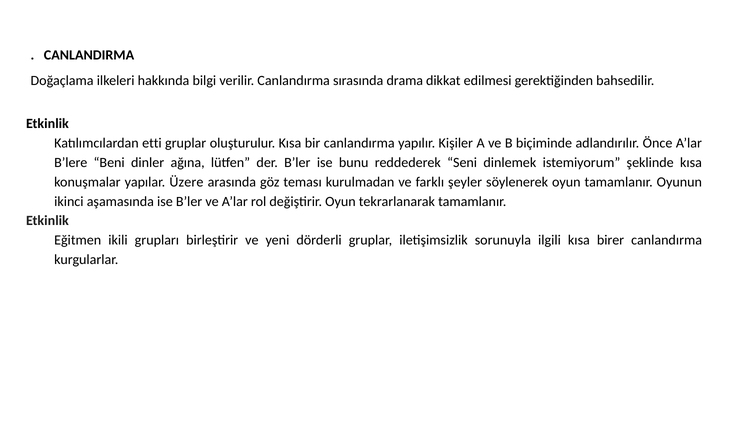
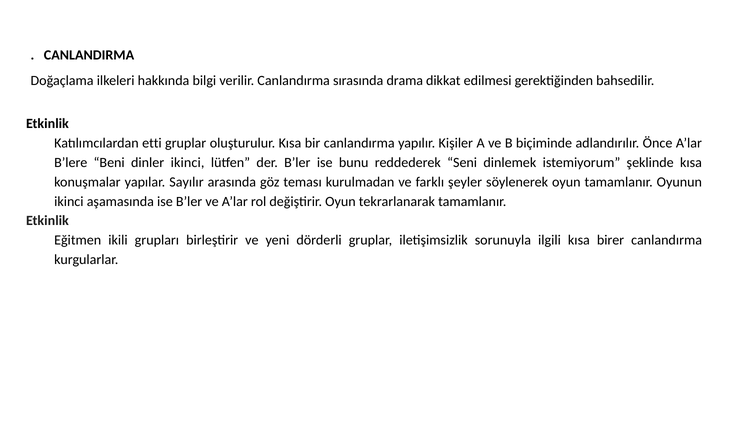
dinler ağına: ağına -> ikinci (188, 163)
Üzere: Üzere -> Sayılır (186, 182)
